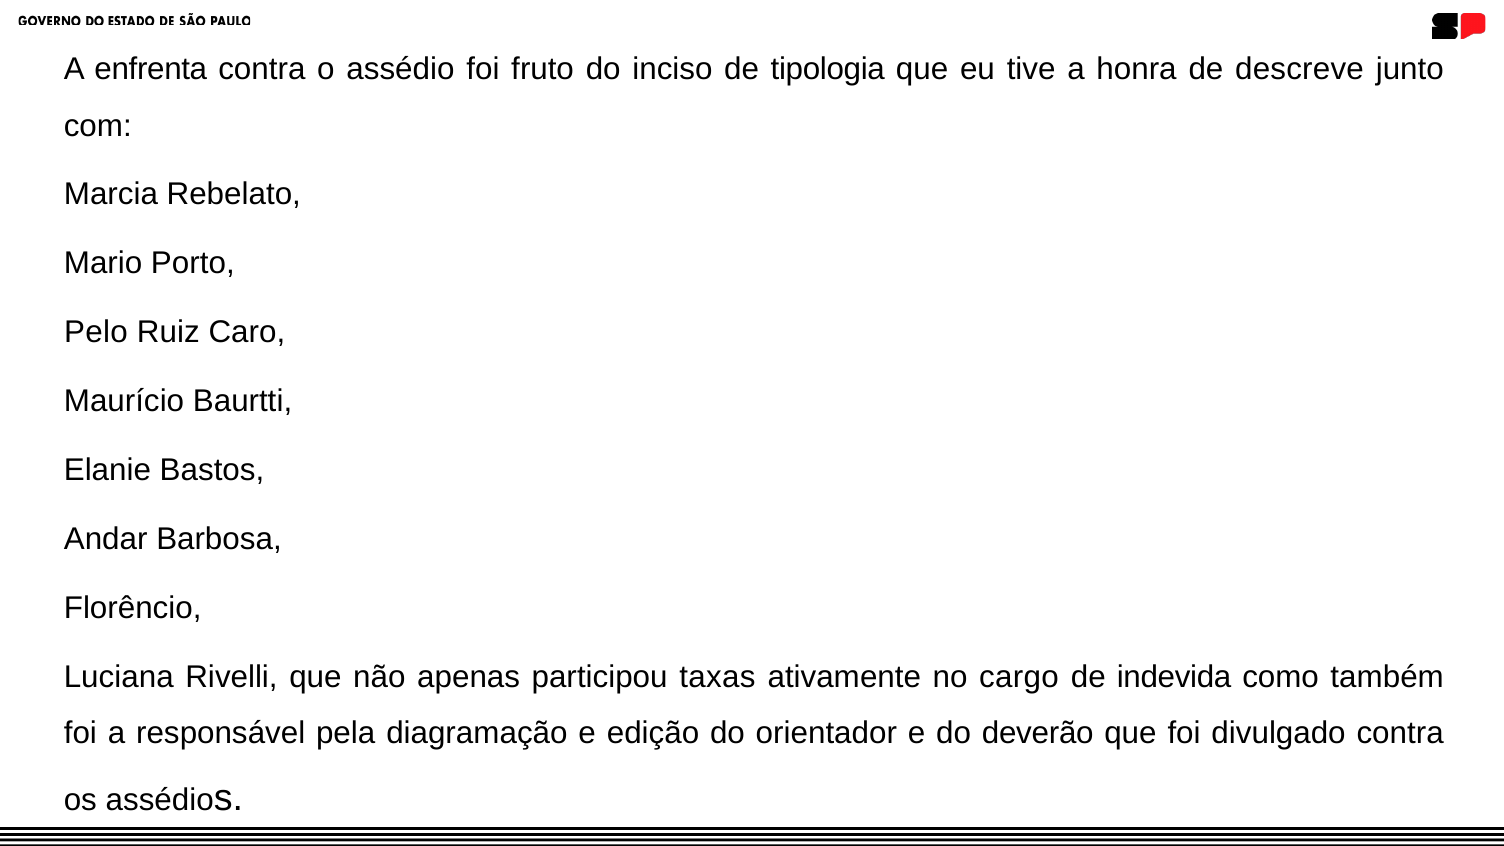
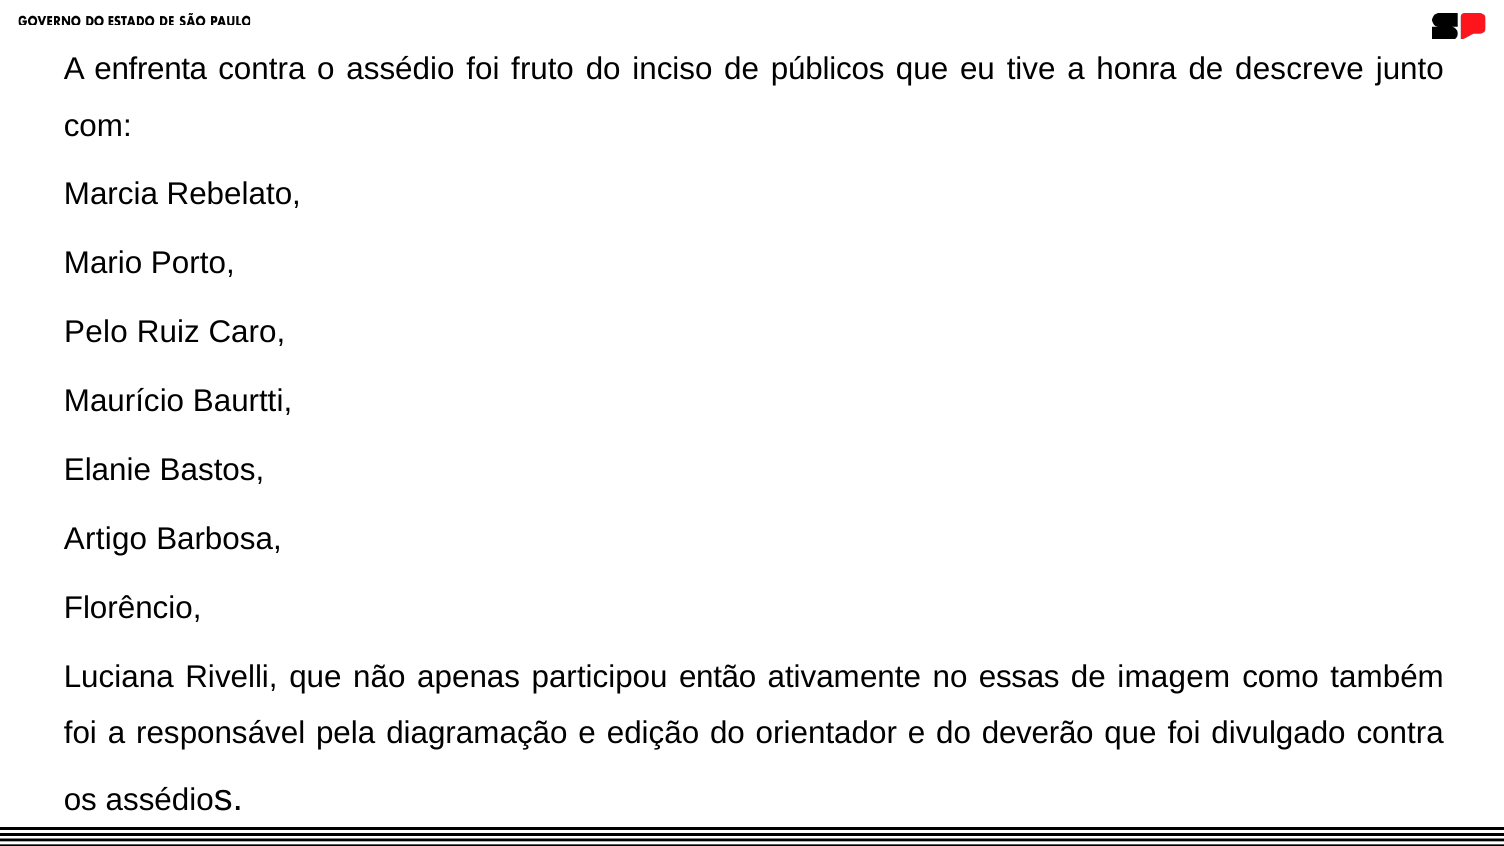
tipologia: tipologia -> públicos (828, 69)
Andar: Andar -> Artigo (106, 539)
taxas: taxas -> então (718, 677)
cargo: cargo -> essas (1019, 677)
indevida: indevida -> imagem (1174, 677)
